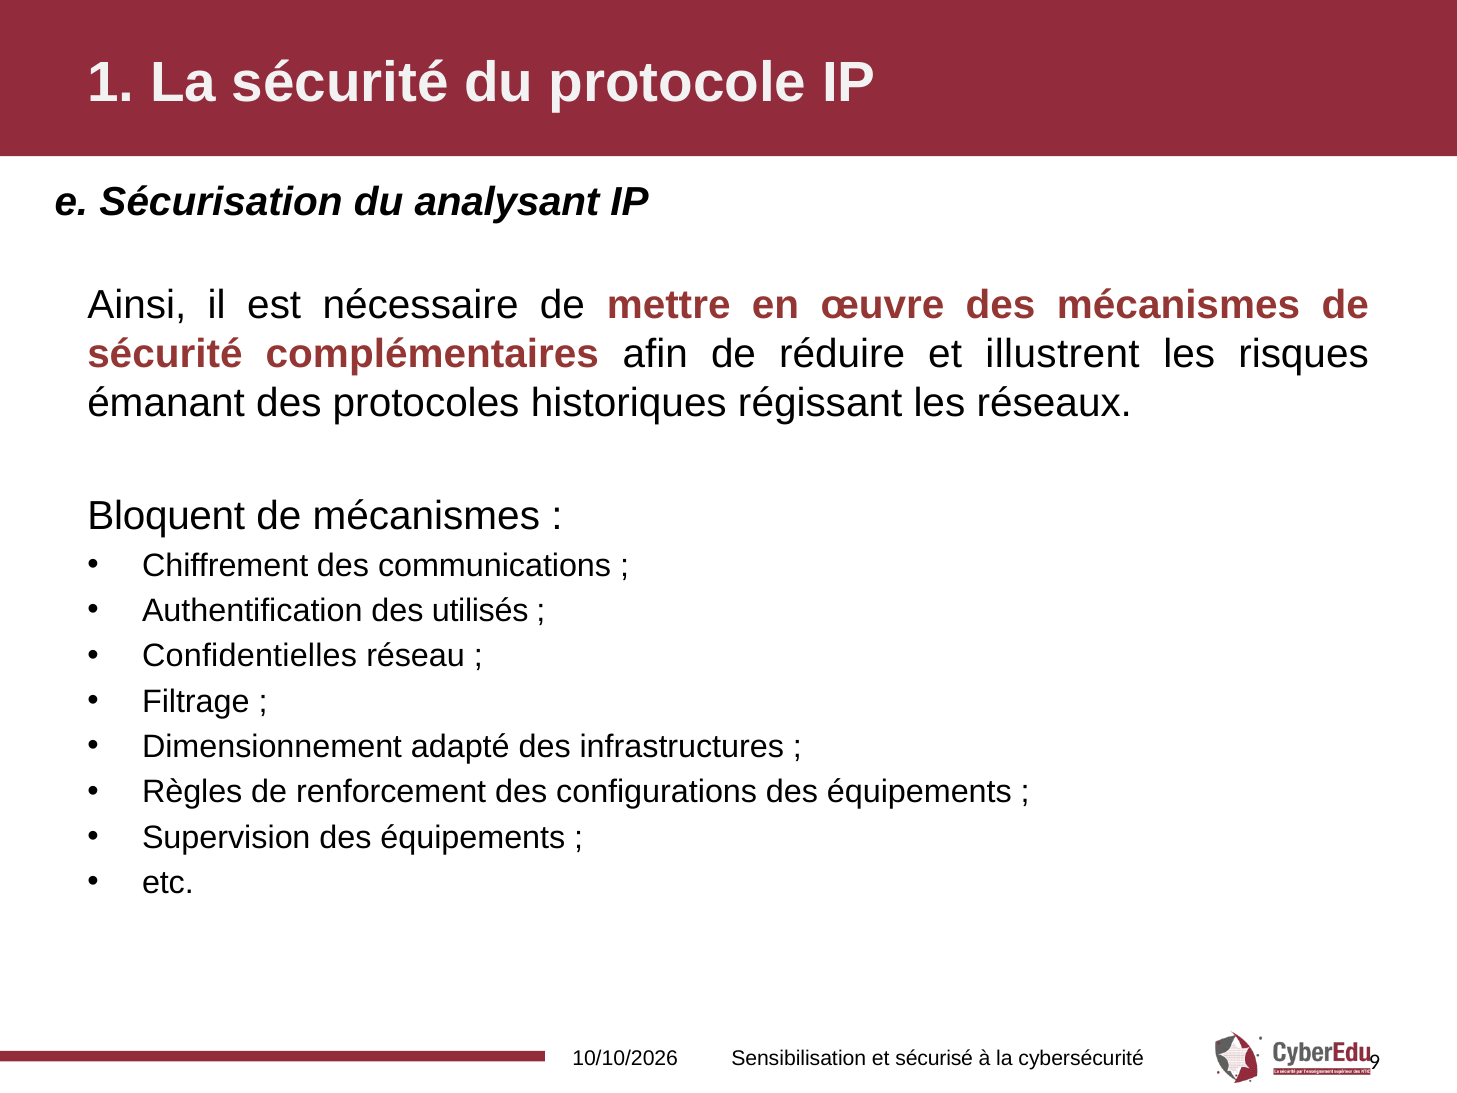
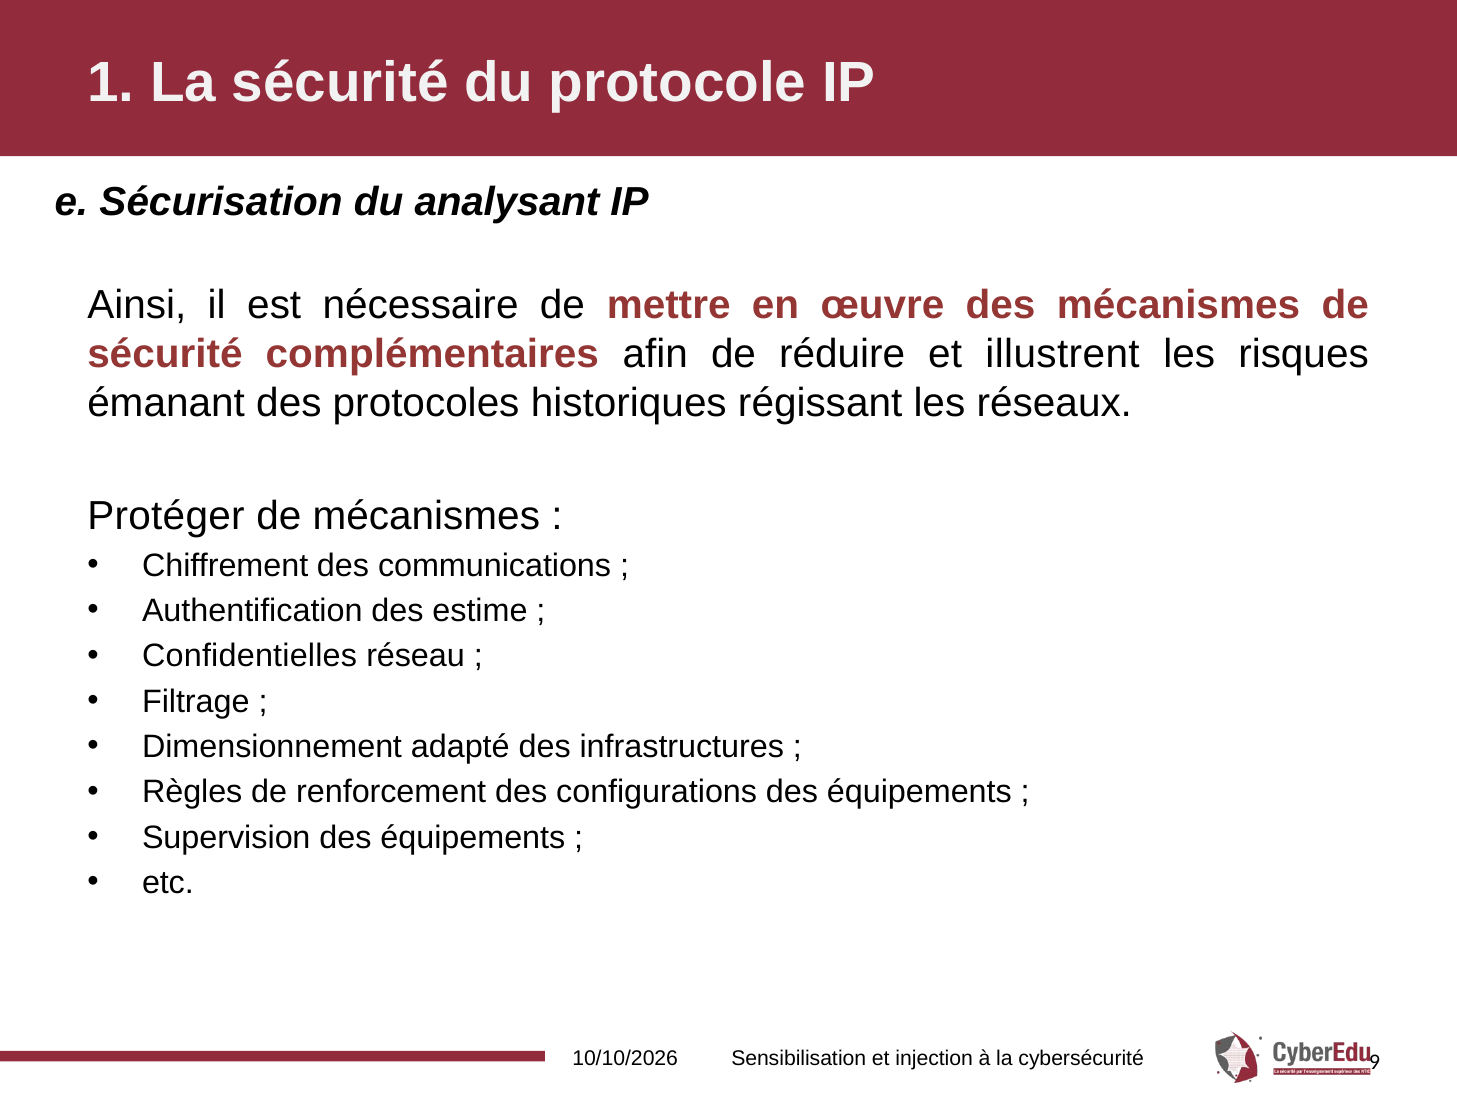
Bloquent: Bloquent -> Protéger (166, 516)
utilisés: utilisés -> estime (480, 611)
sécurisé: sécurisé -> injection (934, 1058)
